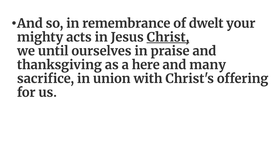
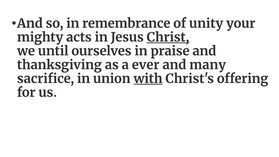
dwelt: dwelt -> unity (206, 23)
here: here -> ever (146, 65)
with underline: none -> present (148, 79)
